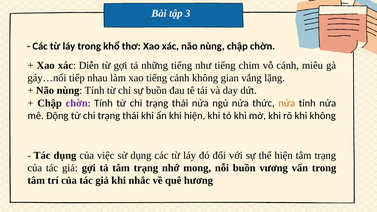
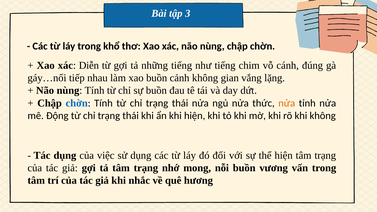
miêu: miêu -> đúng (313, 65)
xao tiếng: tiếng -> buồn (157, 78)
chờn colour: purple -> blue (77, 103)
